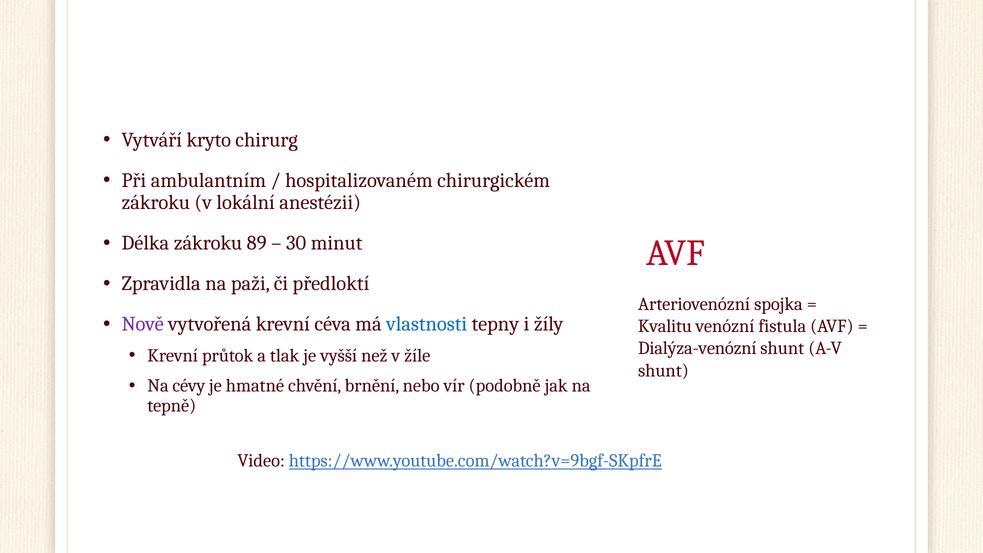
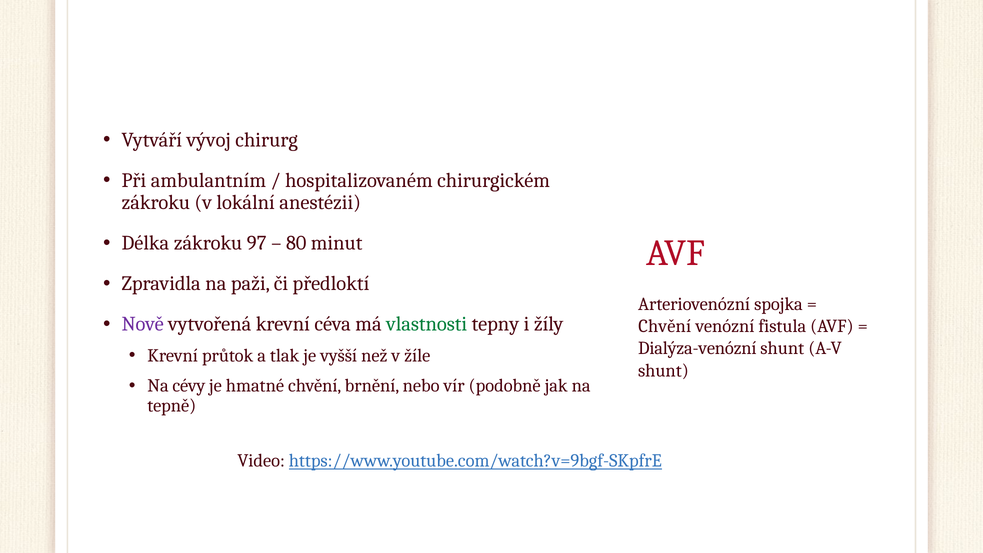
kryto: kryto -> vývoj (209, 140)
89: 89 -> 97 (257, 243)
30: 30 -> 80 (296, 243)
vlastnosti colour: blue -> green (427, 324)
Kvalitu: Kvalitu -> Chvění (665, 326)
